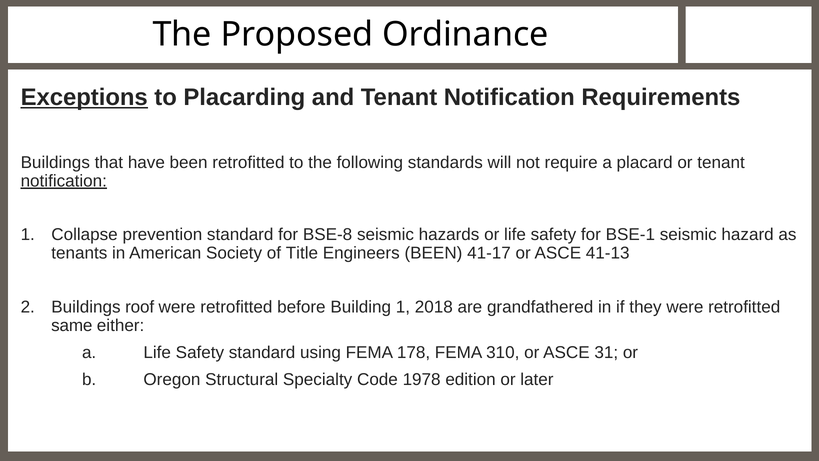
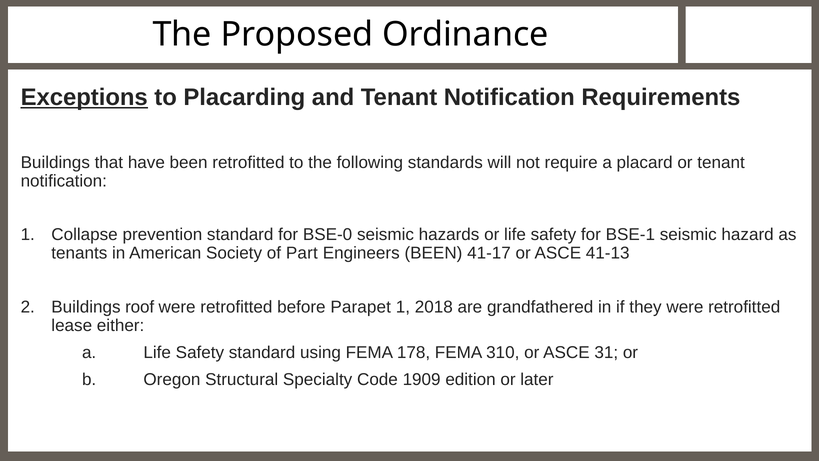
notification underline: present -> none (64, 181)
BSE-8: BSE-8 -> BSE-0 (328, 235)
Title: Title -> Part (302, 253)
Building: Building -> Parapet (361, 307)
same: same -> lease (72, 325)
1978: 1978 -> 1909 (422, 379)
